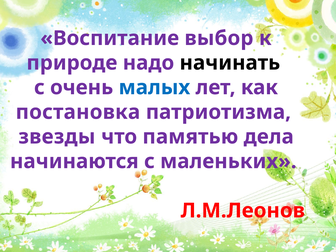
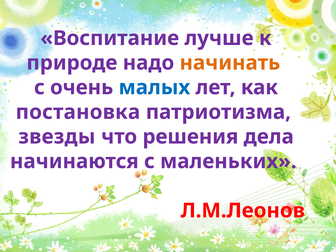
выбор: выбор -> лучше (219, 38)
начинать colour: black -> orange (230, 63)
памятью: памятью -> решения (190, 137)
